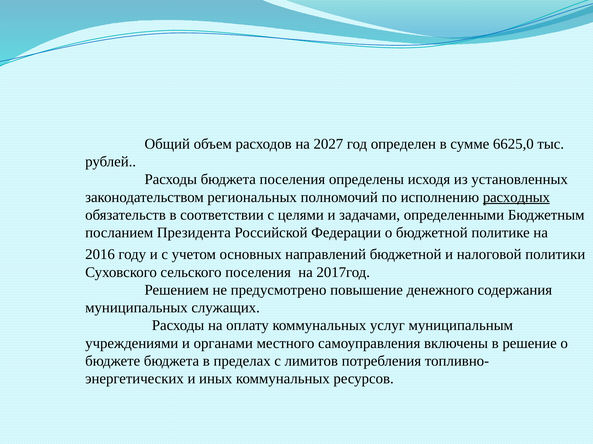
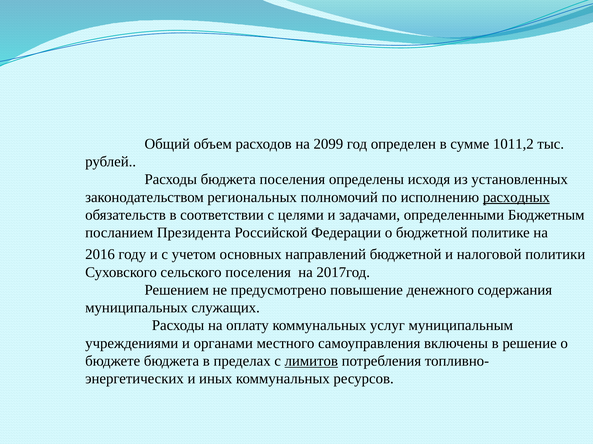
2027: 2027 -> 2099 (328, 144)
6625,0: 6625,0 -> 1011,2 (513, 144)
лимитов underline: none -> present (311, 362)
